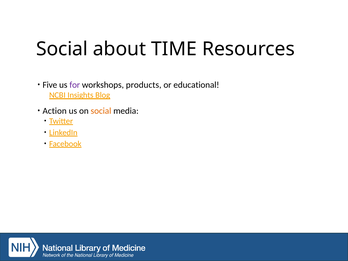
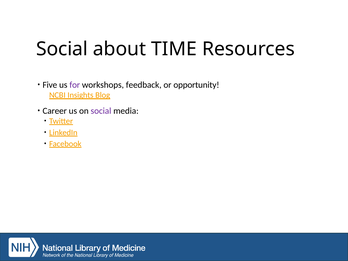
products: products -> feedback (144, 85)
educational: educational -> opportunity (196, 85)
Action: Action -> Career (55, 111)
social colour: orange -> purple (101, 111)
